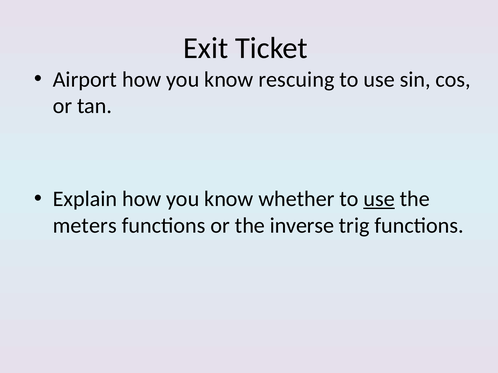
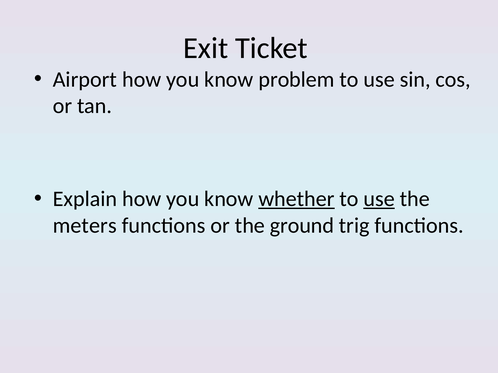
rescuing: rescuing -> problem (297, 80)
whether underline: none -> present (296, 199)
inverse: inverse -> ground (302, 226)
